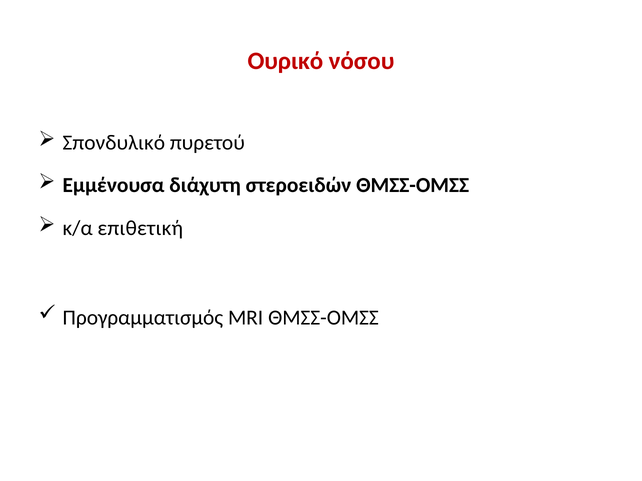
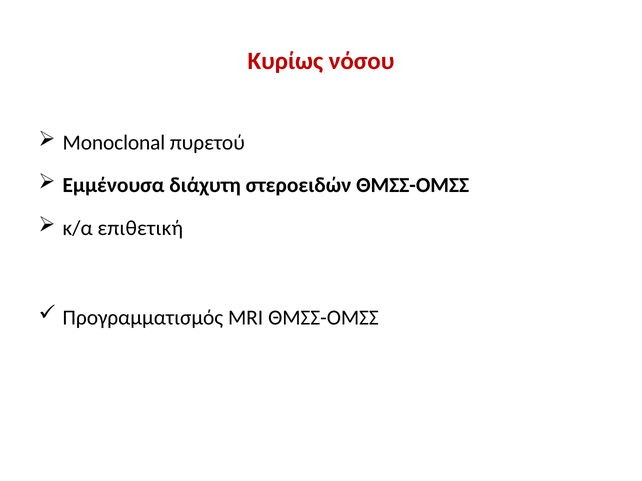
Ουρικό: Ουρικό -> Κυρίως (285, 61)
Σπονδυλικό: Σπονδυλικό -> Monoclonal (114, 143)
